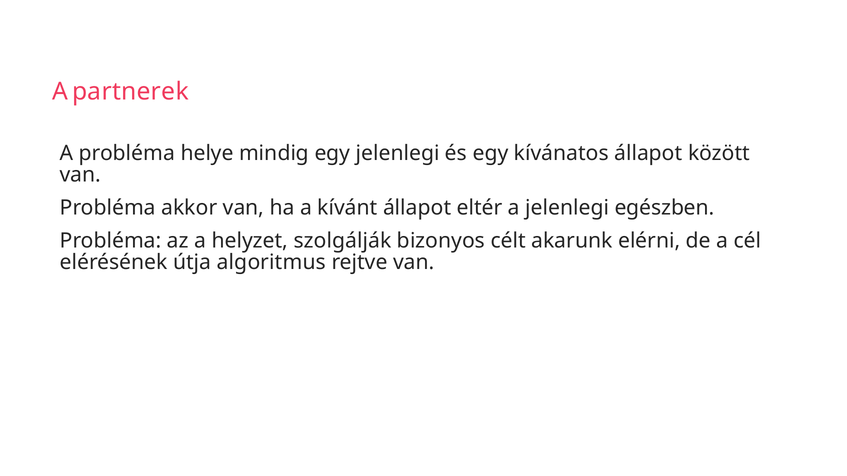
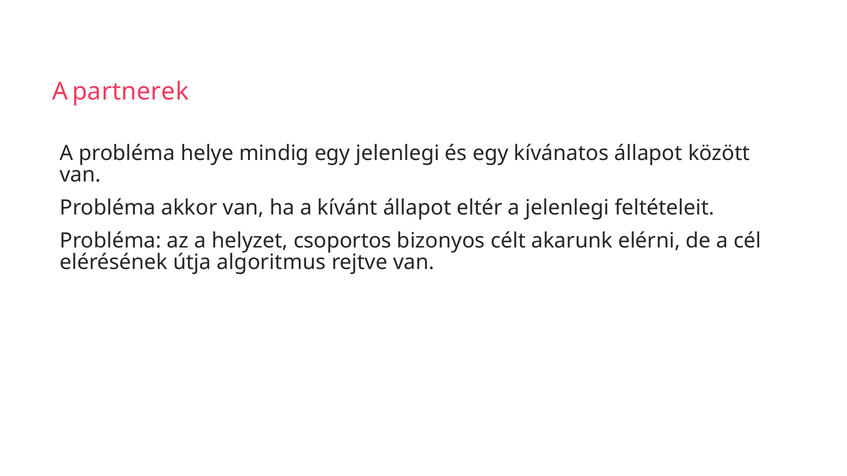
egészben: egészben -> feltételeit (664, 208)
szolgálják: szolgálják -> csoportos (343, 241)
